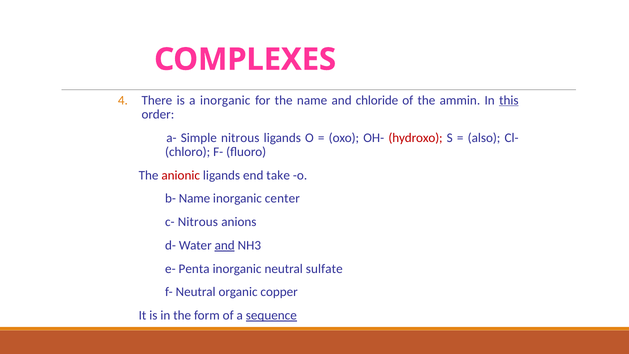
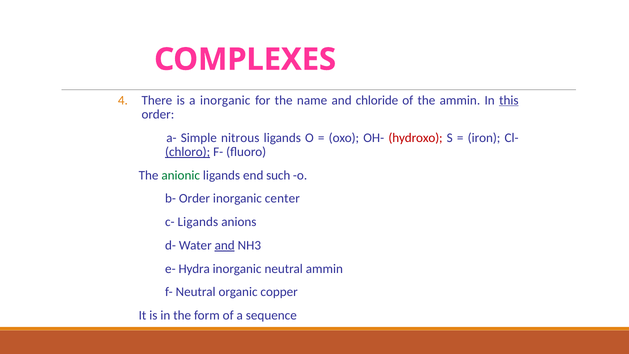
also: also -> iron (484, 138)
chloro underline: none -> present (188, 152)
anionic colour: red -> green (181, 175)
take: take -> such (278, 175)
b- Name: Name -> Order (194, 199)
c- Nitrous: Nitrous -> Ligands (198, 222)
Penta: Penta -> Hydra (194, 269)
neutral sulfate: sulfate -> ammin (324, 269)
sequence underline: present -> none (271, 315)
